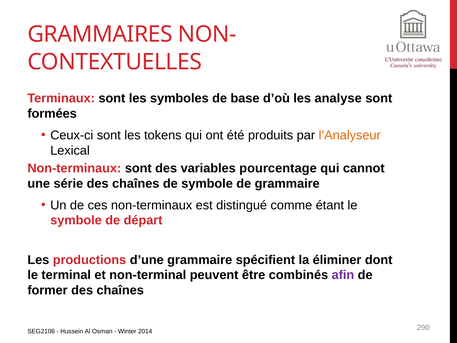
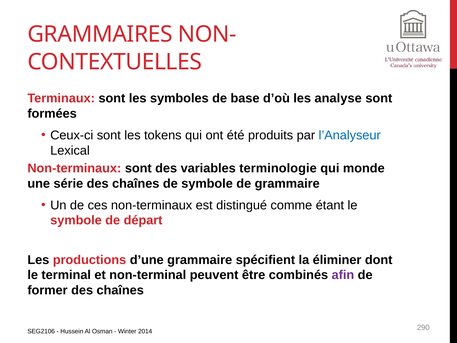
l’Analyseur colour: orange -> blue (350, 135)
pourcentage: pourcentage -> terminologie (278, 168)
cannot: cannot -> monde (364, 168)
